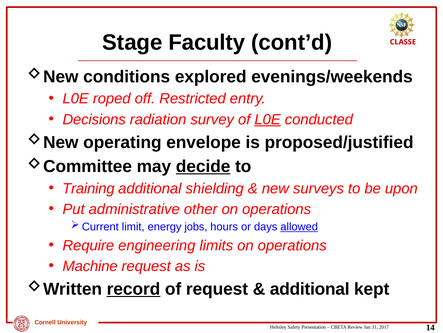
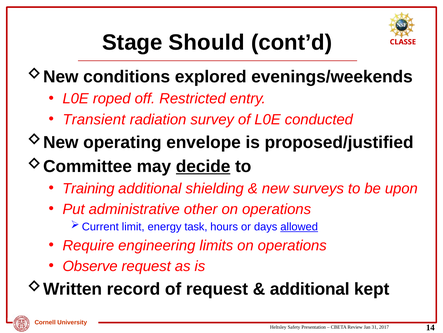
Faculty: Faculty -> Should (207, 43)
Decisions: Decisions -> Transient (94, 119)
L0E underline: present -> none (268, 119)
jobs: jobs -> task (196, 226)
Machine: Machine -> Observe (90, 266)
record underline: present -> none (133, 288)
